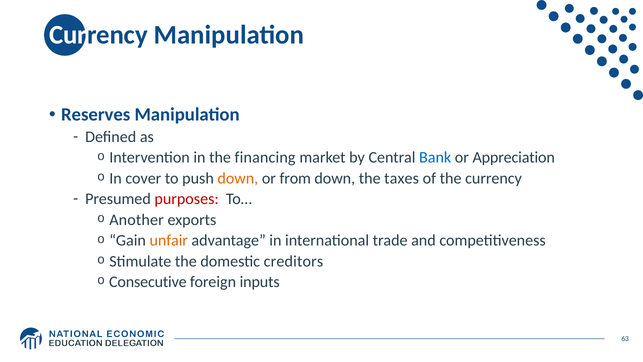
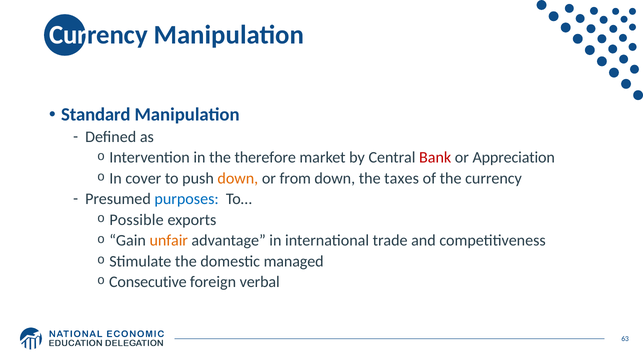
Reserves: Reserves -> Standard (96, 115)
financing: financing -> therefore (265, 158)
Bank colour: blue -> red (435, 158)
purposes colour: red -> blue (187, 199)
Another: Another -> Possible (137, 220)
creditors: creditors -> managed (294, 261)
inputs: inputs -> verbal (260, 282)
